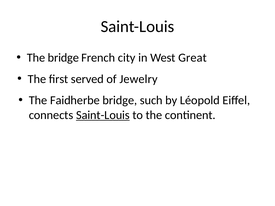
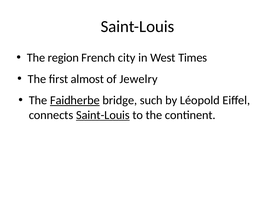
The bridge: bridge -> region (63, 58)
Great: Great -> Times (193, 58)
served: served -> almost (87, 79)
Faidherbe underline: none -> present (75, 100)
